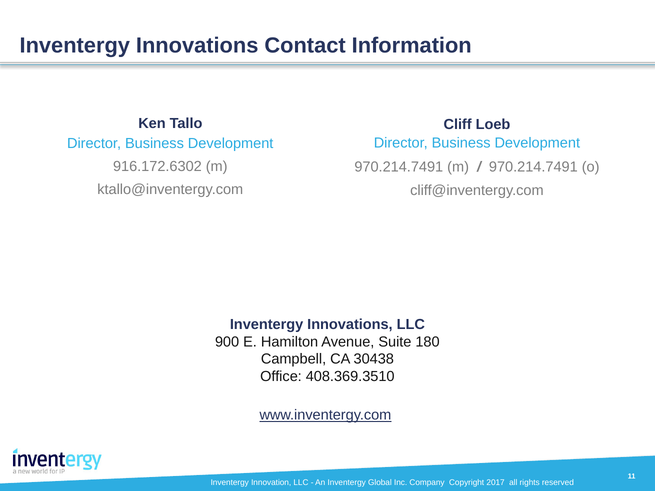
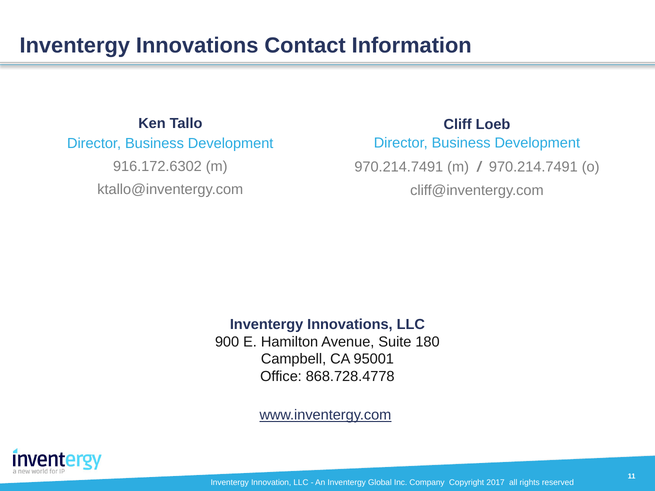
30438: 30438 -> 95001 (374, 359)
408.369.3510: 408.369.3510 -> 868.728.4778 (350, 377)
